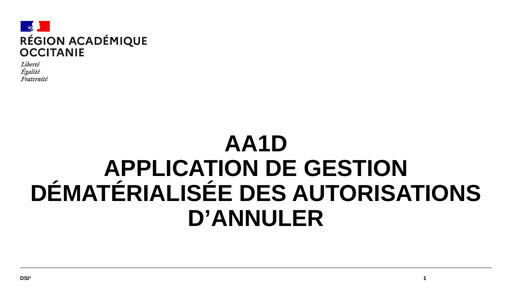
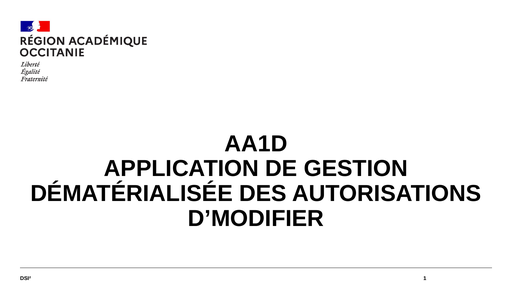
D’ANNULER: D’ANNULER -> D’MODIFIER (256, 219)
